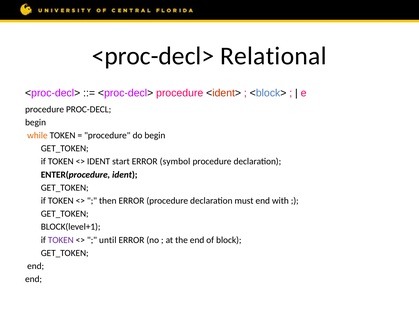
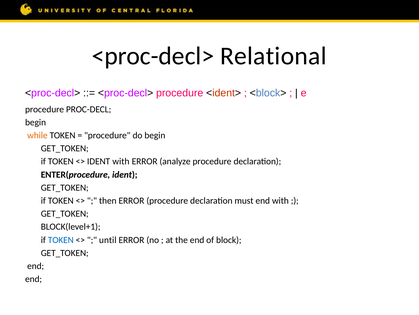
IDENT start: start -> with (121, 161)
symbol: symbol -> analyze (175, 161)
TOKEN colour: purple -> blue (61, 239)
